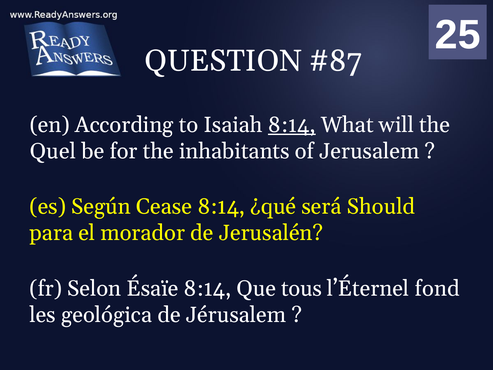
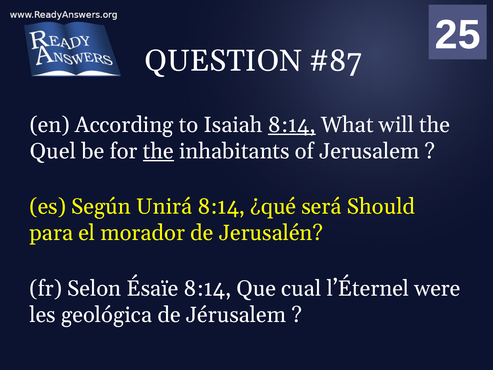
the underline: none -> present (158, 151)
Cease: Cease -> Unirá (164, 206)
tous: tous -> cual (301, 288)
fond: fond -> were (437, 288)
